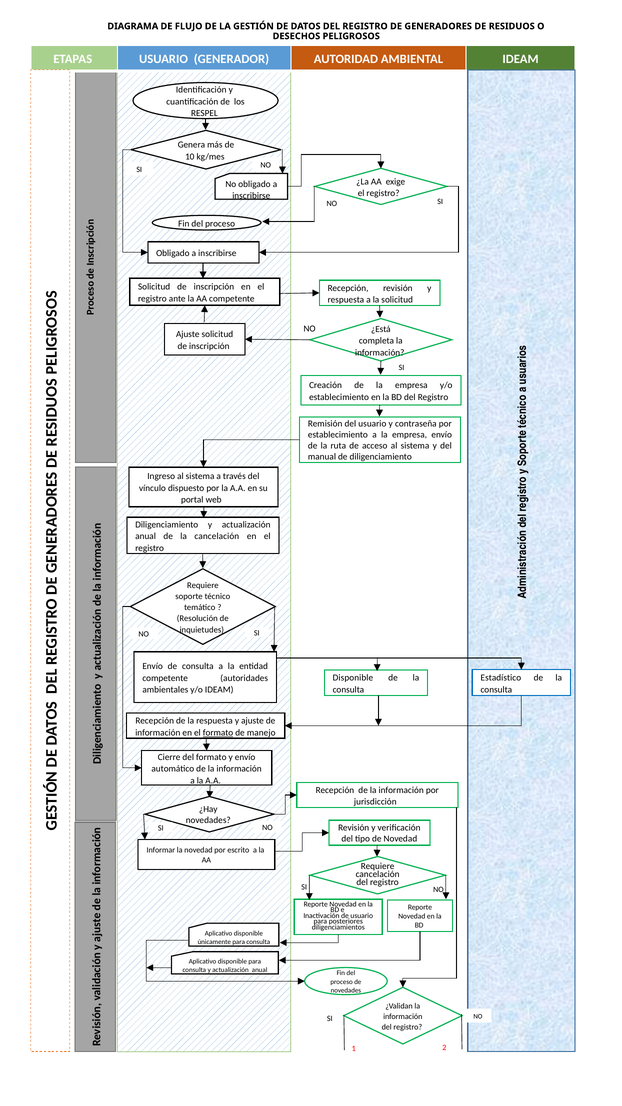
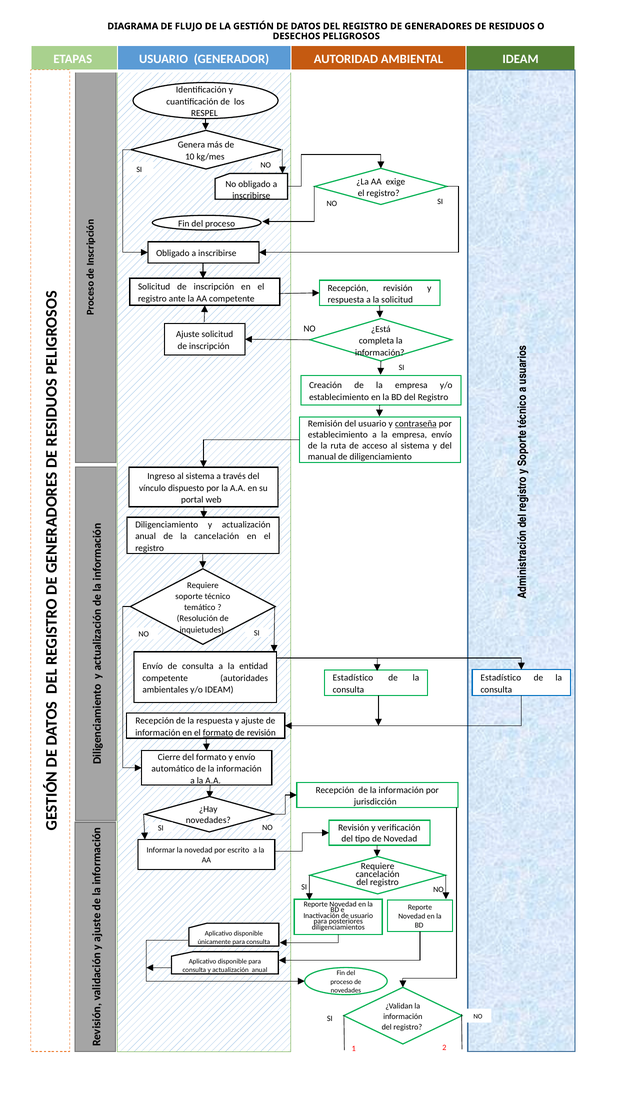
contraseña underline: none -> present (416, 424)
Disponible: Disponible -> Estadístico (353, 678)
de manejo: manejo -> revisión (261, 732)
